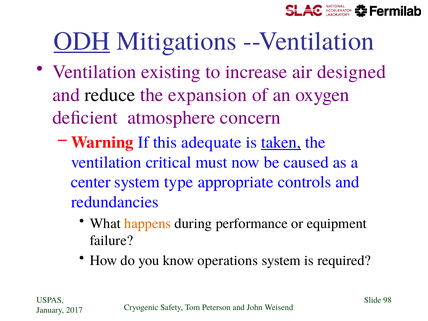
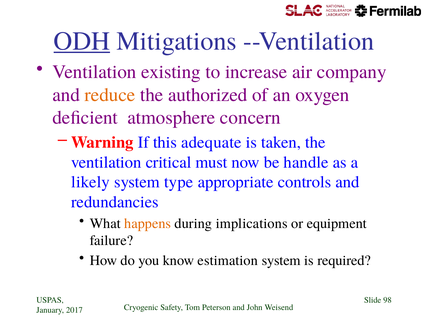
designed: designed -> company (352, 72)
reduce colour: black -> orange (110, 95)
expansion: expansion -> authorized (208, 95)
taken underline: present -> none (281, 142)
caused: caused -> handle (306, 162)
center: center -> likely (91, 182)
performance: performance -> implications (252, 223)
operations: operations -> estimation (228, 260)
